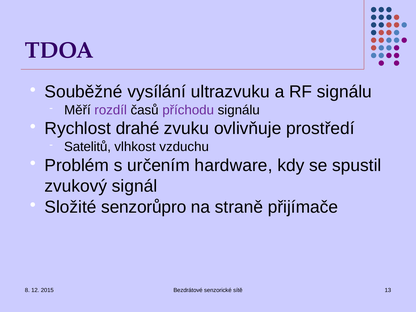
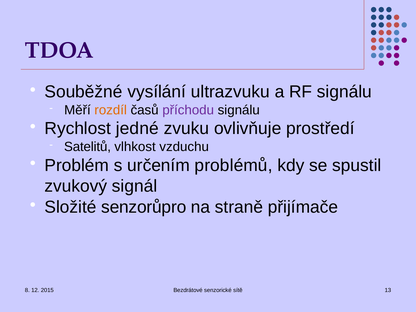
rozdíl colour: purple -> orange (111, 110)
drahé: drahé -> jedné (137, 129)
hardware: hardware -> problémů (234, 165)
